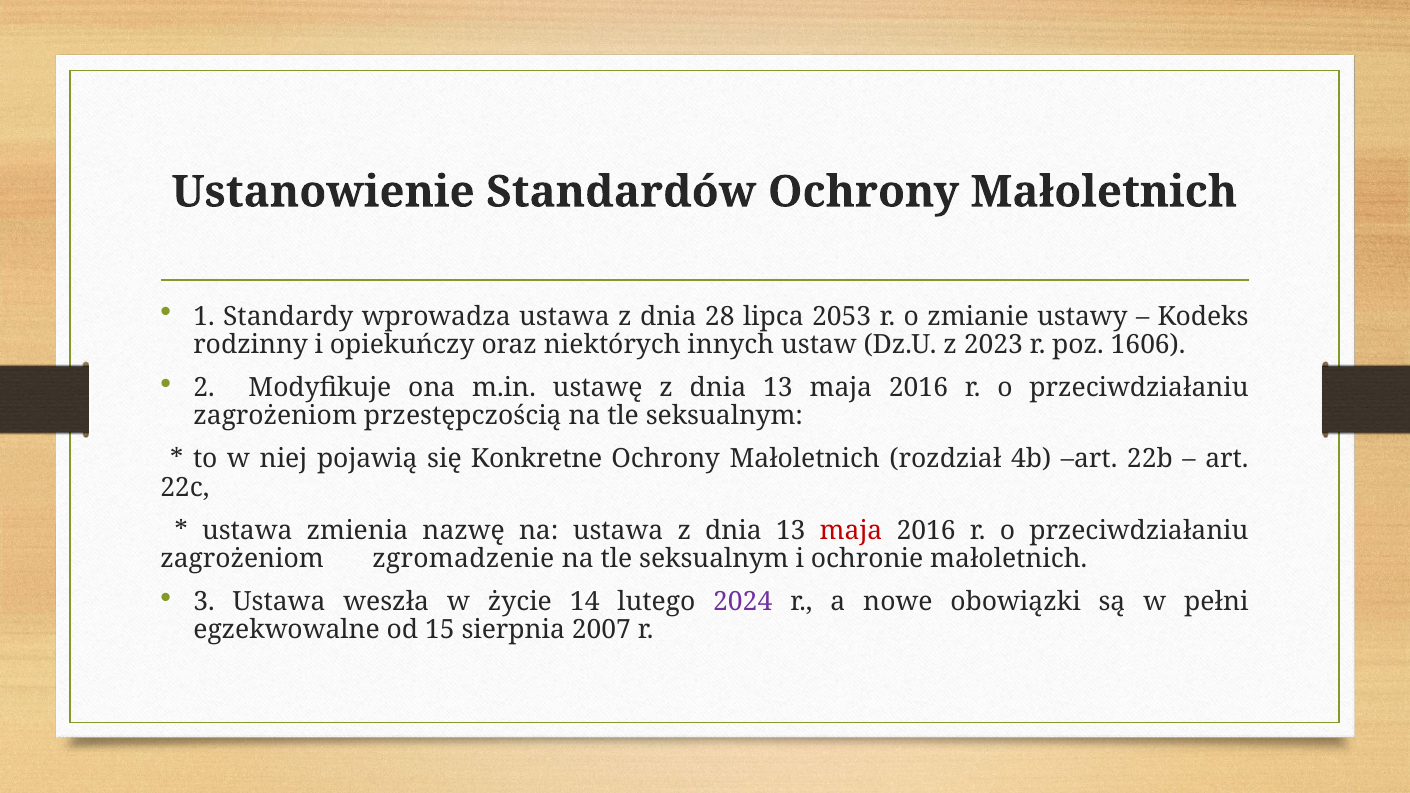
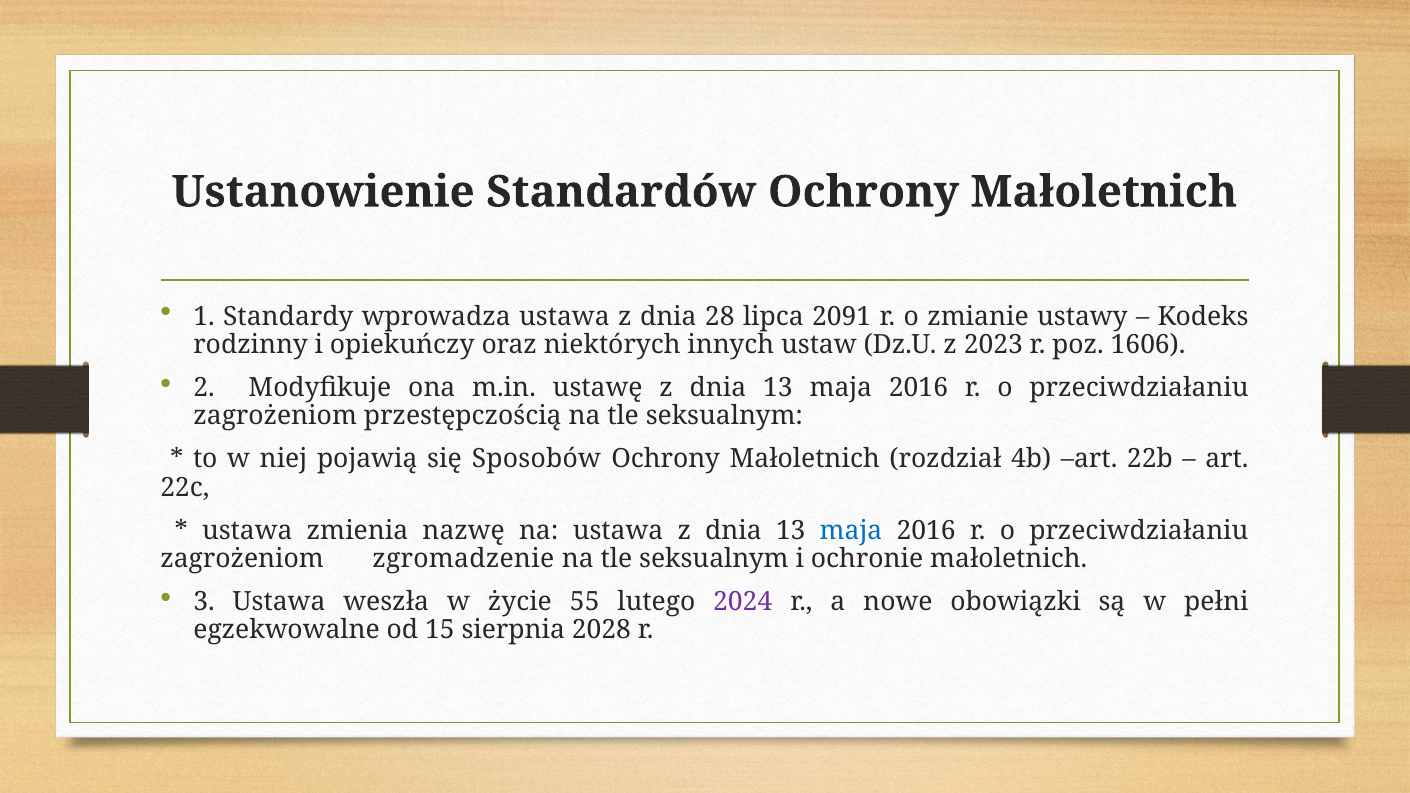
2053: 2053 -> 2091 (842, 316)
Konkretne: Konkretne -> Sposobów (536, 459)
maja colour: red -> blue (851, 530)
14: 14 -> 55 (585, 602)
2007: 2007 -> 2028 (601, 630)
